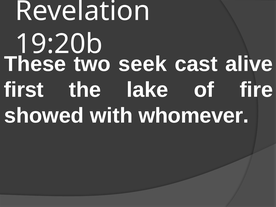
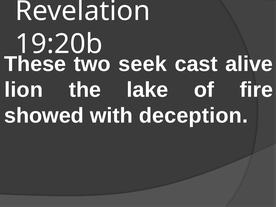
first: first -> lion (24, 90)
whomever: whomever -> deception (193, 116)
